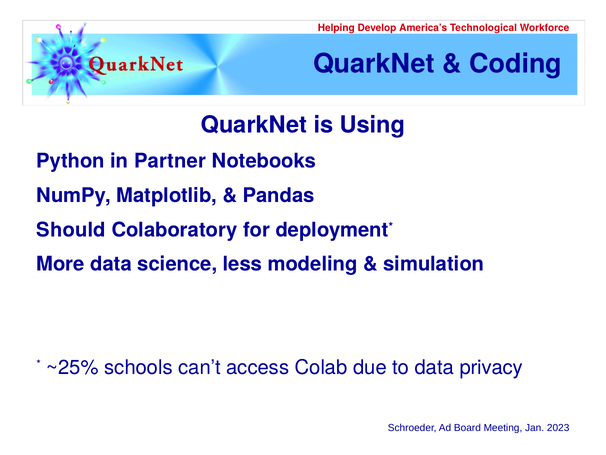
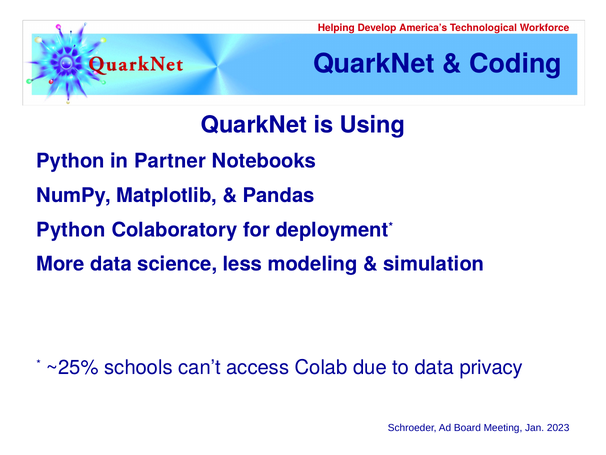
Should: Should -> Python (71, 230)
